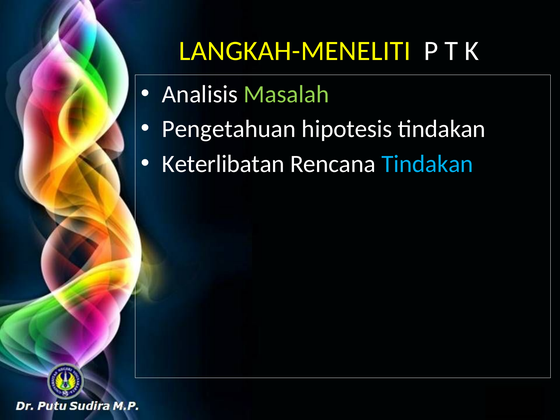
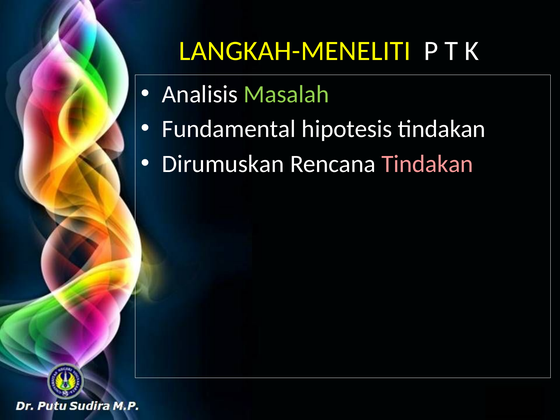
Pengetahuan: Pengetahuan -> Fundamental (229, 129)
Keterlibatan: Keterlibatan -> Dirumuskan (223, 164)
Tindakan colour: light blue -> pink (427, 164)
